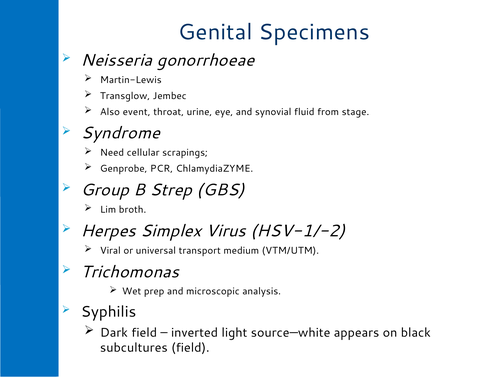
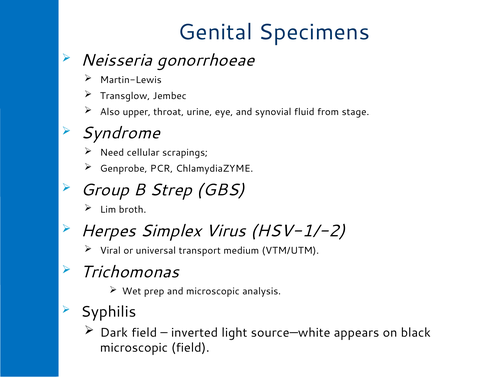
event: event -> upper (137, 112)
subcultures: subcultures -> microscopic (134, 348)
